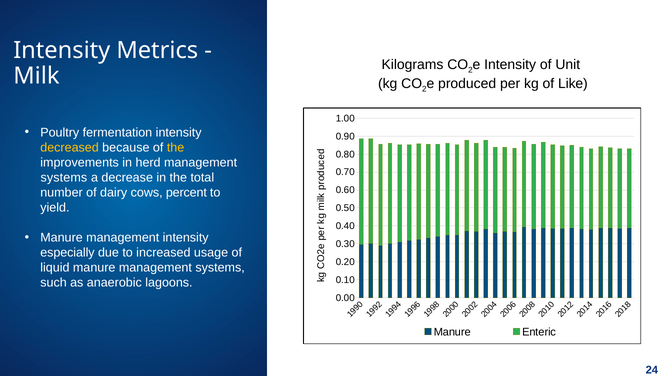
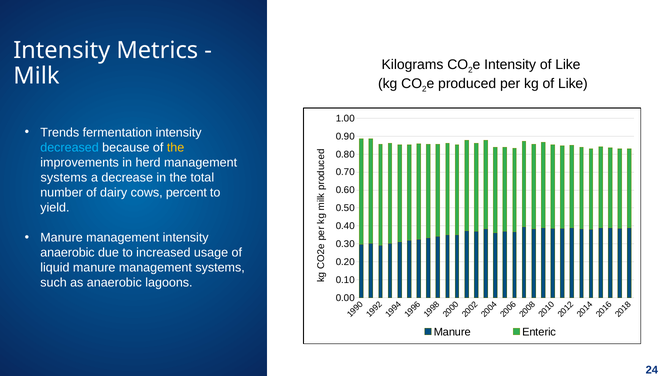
Intensity of Unit: Unit -> Like (568, 64)
Poultry: Poultry -> Trends (60, 132)
decreased colour: yellow -> light blue (70, 147)
especially: especially -> anaerobic (67, 253)
